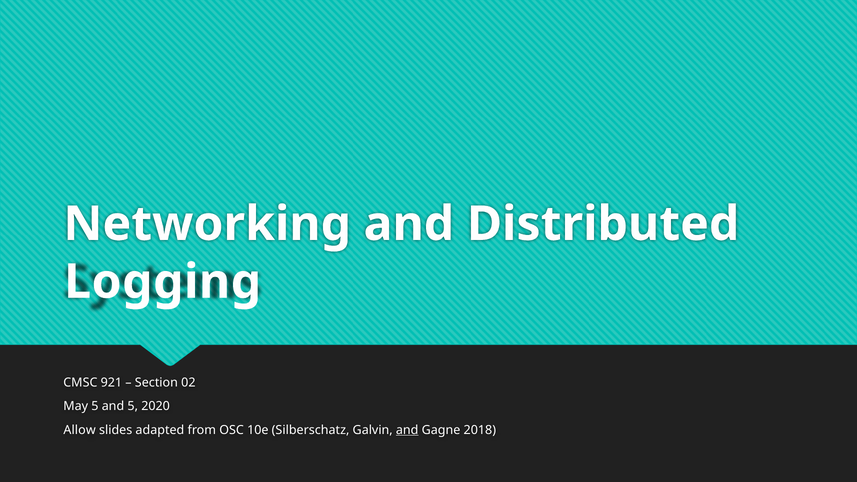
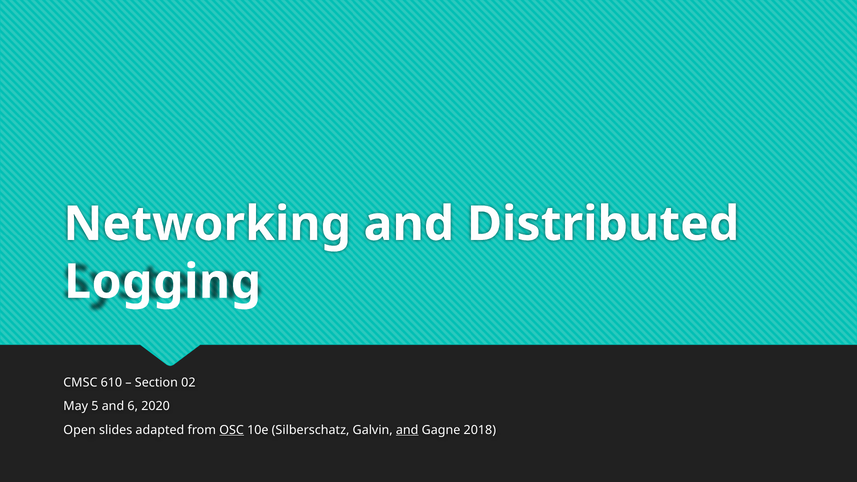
921: 921 -> 610 (111, 383)
and 5: 5 -> 6 (133, 406)
Allow: Allow -> Open (80, 430)
OSC underline: none -> present (232, 430)
